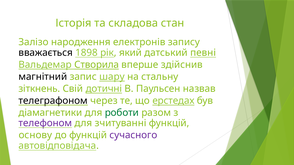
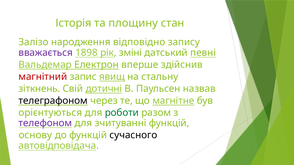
складова: складова -> площину (133, 23)
електронів: електронів -> відповідно (139, 42)
вважається colour: black -> purple (46, 53)
який: який -> зміні (130, 53)
Створила: Створила -> Електрон (97, 65)
магнітний colour: black -> red (43, 77)
шару: шару -> явищ (112, 77)
ерстедах: ерстедах -> магнітне (173, 101)
діамагнетики: діамагнетики -> орієнтуються (50, 113)
сучасного colour: purple -> black (133, 135)
